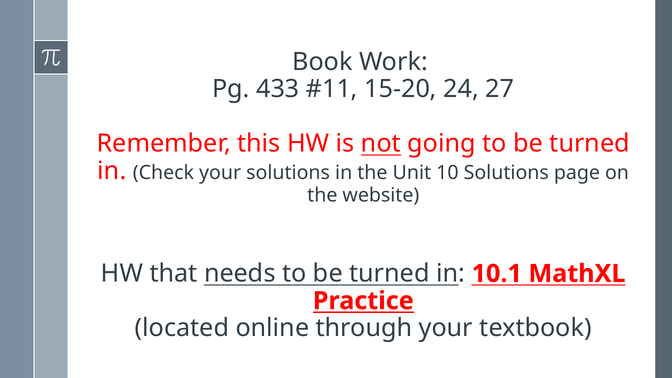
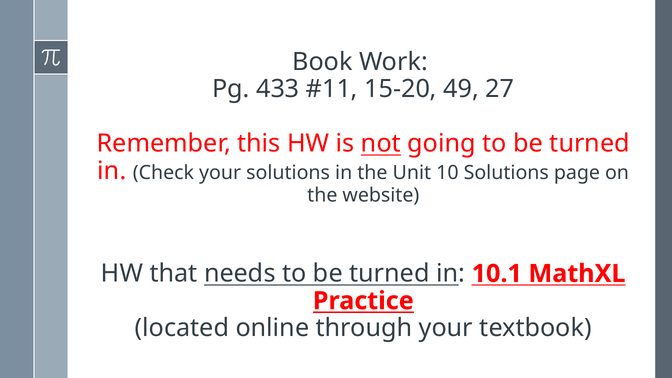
24: 24 -> 49 (461, 89)
